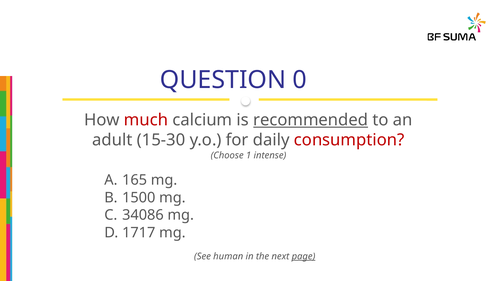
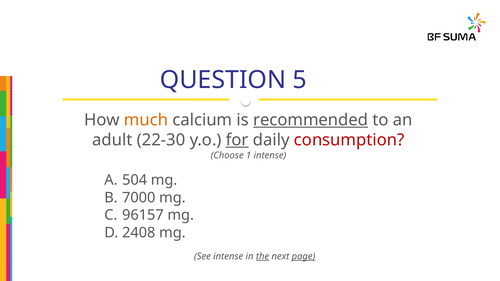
0: 0 -> 5 (300, 80)
much colour: red -> orange (146, 120)
15-30: 15-30 -> 22-30 (161, 140)
for underline: none -> present (237, 140)
165: 165 -> 504 (135, 180)
1500: 1500 -> 7000 (139, 198)
34086: 34086 -> 96157 (143, 215)
1717: 1717 -> 2408 (139, 233)
See human: human -> intense (228, 257)
the underline: none -> present (263, 257)
